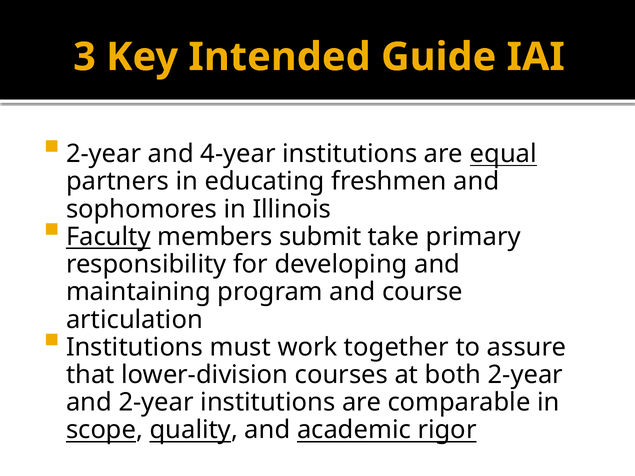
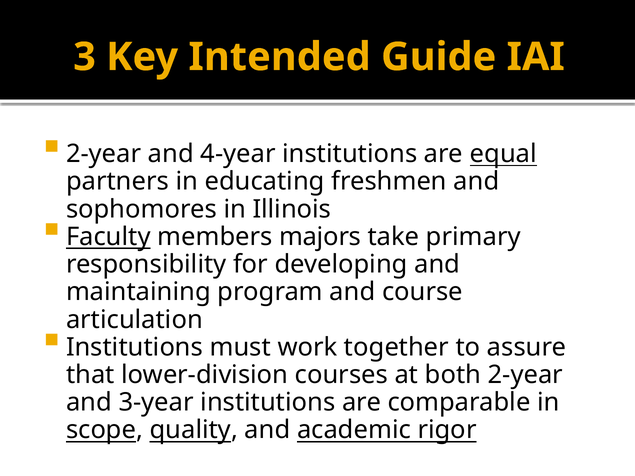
submit: submit -> majors (320, 237)
and 2-year: 2-year -> 3-year (156, 403)
